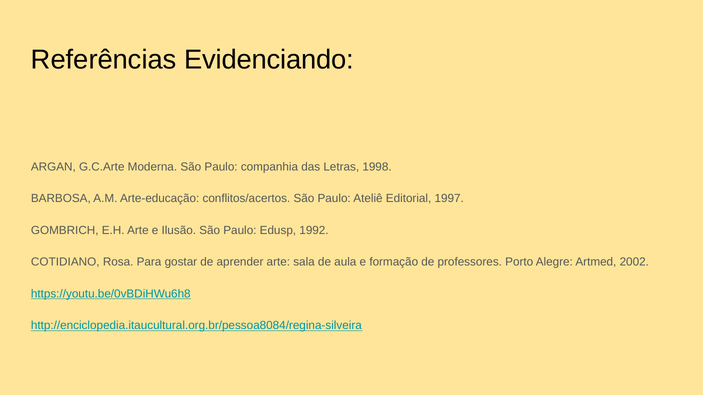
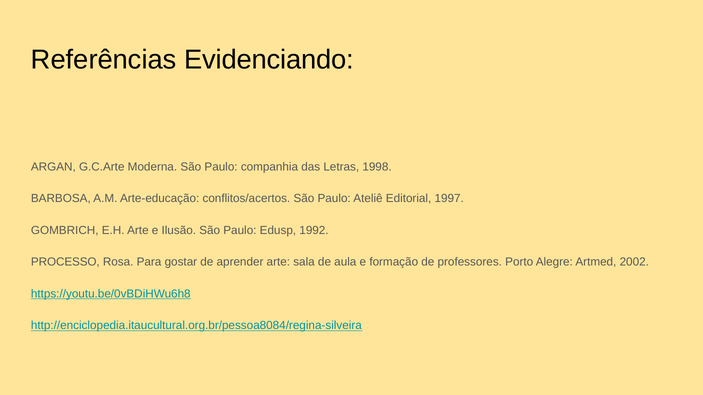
COTIDIANO: COTIDIANO -> PROCESSO (65, 262)
